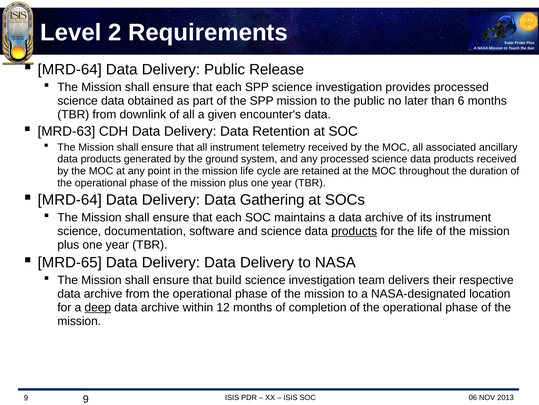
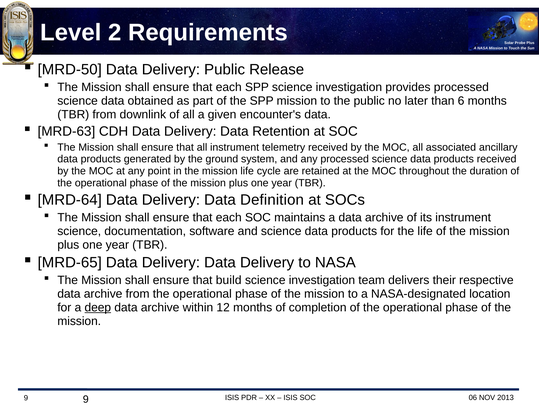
MRD-64: MRD-64 -> MRD-50 (70, 69)
Gathering: Gathering -> Definition (272, 200)
products underline: present -> none (354, 231)
